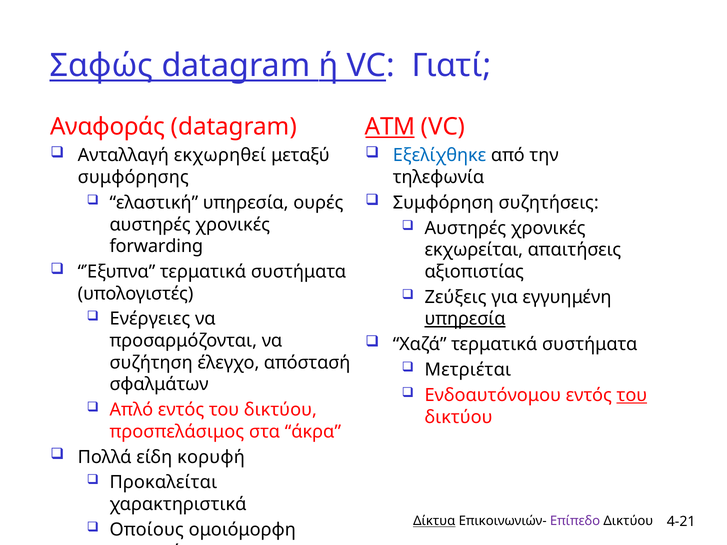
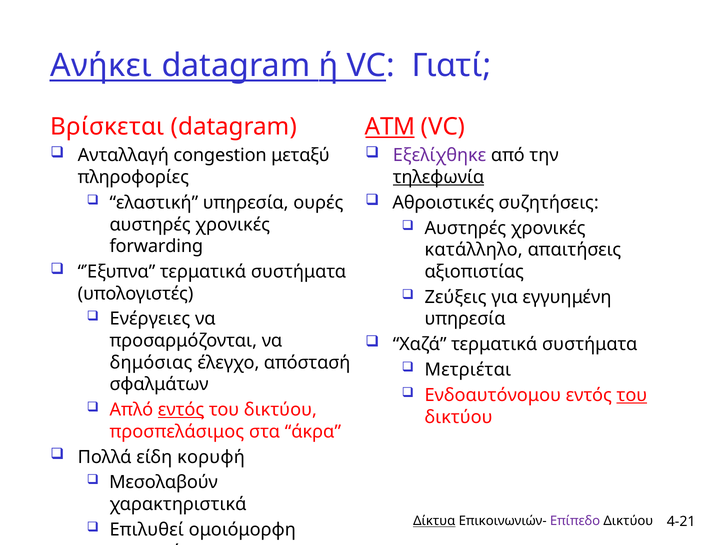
Σαφώς: Σαφώς -> Ανήκει (101, 66)
Αναφοράς: Αναφοράς -> Βρίσκεται (107, 127)
εκχωρηθεί: εκχωρηθεί -> congestion (220, 156)
Εξελίχθηκε colour: blue -> purple (440, 156)
συμφόρησης: συμφόρησης -> πληροφορίες (133, 177)
τηλεφωνία underline: none -> present (438, 177)
Συμφόρηση: Συμφόρηση -> Αθροιστικές (443, 203)
εκχωρείται: εκχωρείται -> κατάλληλο (474, 250)
υπηρεσία underline: present -> none (465, 319)
συζήτηση: συζήτηση -> δημόσιας (151, 363)
εντός underline: none -> present (181, 410)
Προκαλείται: Προκαλείται -> Μεσολαβούν (164, 483)
Οποίους: Οποίους -> Επιλυθεί (147, 530)
